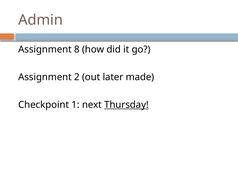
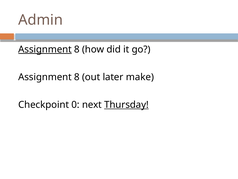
Assignment underline: none -> present (45, 49)
2: 2 -> 8 (77, 77)
made: made -> make (140, 77)
1: 1 -> 0 (75, 105)
